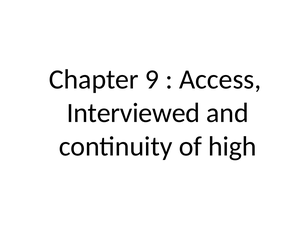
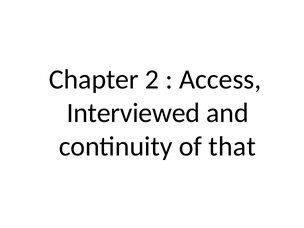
9: 9 -> 2 (152, 79)
high: high -> that (232, 146)
